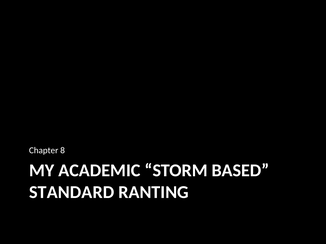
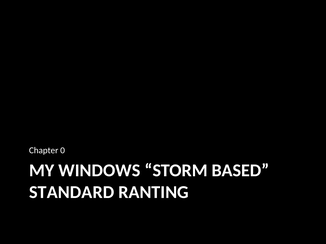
8: 8 -> 0 (63, 151)
ACADEMIC: ACADEMIC -> WINDOWS (99, 171)
